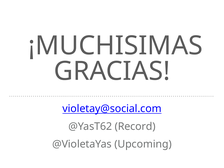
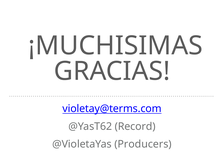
violetay@social.com: violetay@social.com -> violetay@terms.com (112, 109)
Upcoming: Upcoming -> Producers (143, 144)
